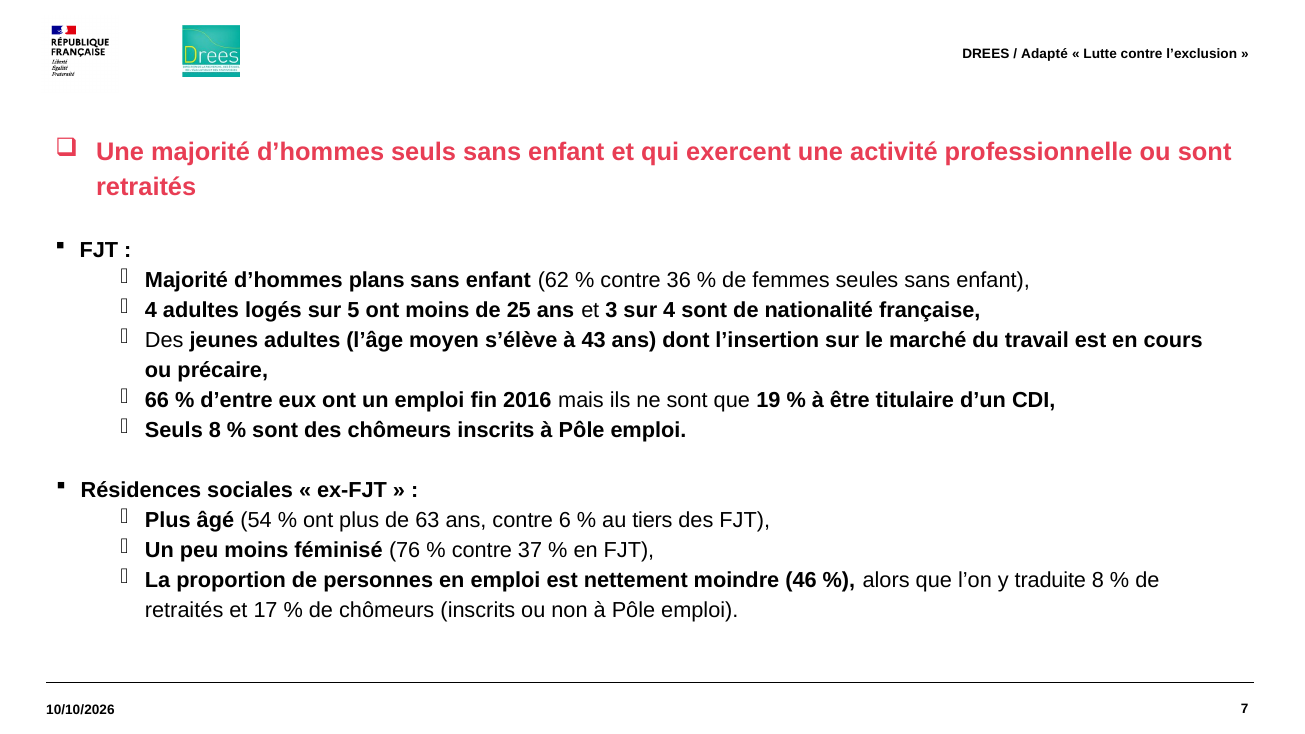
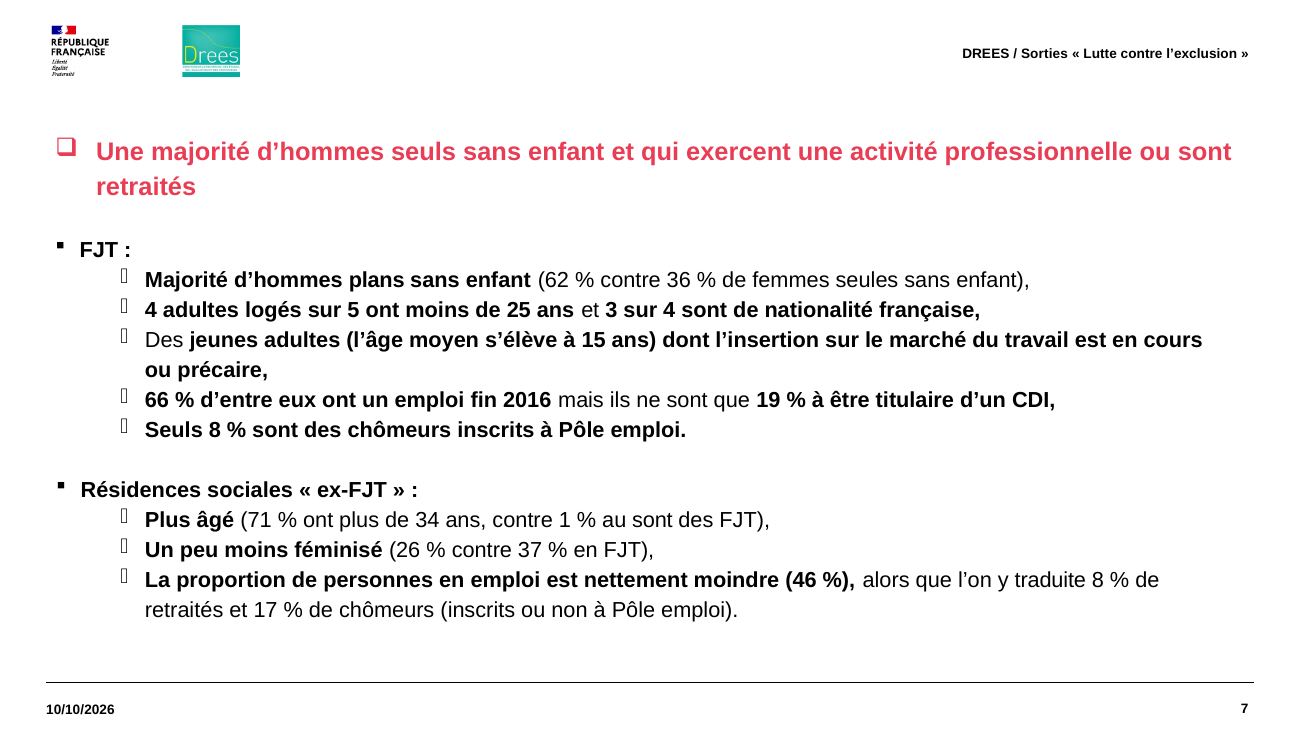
Adapté: Adapté -> Sorties (1044, 54)
43: 43 -> 15 (594, 340)
54: 54 -> 71 (256, 520)
63: 63 -> 34 (427, 520)
6: 6 -> 1 (565, 520)
au tiers: tiers -> sont (652, 520)
76: 76 -> 26 (405, 550)
